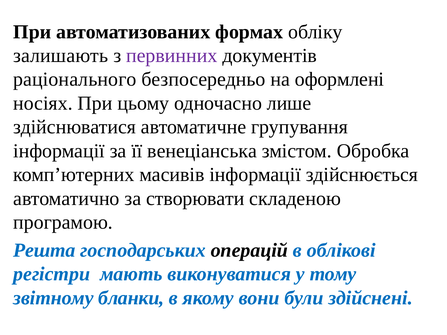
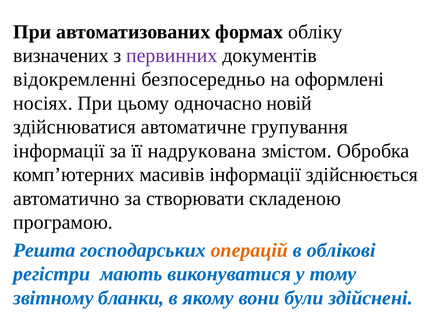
залишають: залишають -> визначених (61, 56)
раціонального: раціонального -> відокремленні (75, 79)
лише: лише -> новій (289, 103)
венеціанська: венеціанська -> надрукована (202, 151)
операцій colour: black -> orange (249, 250)
